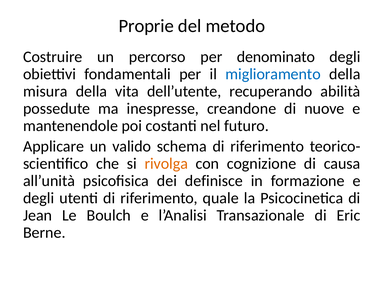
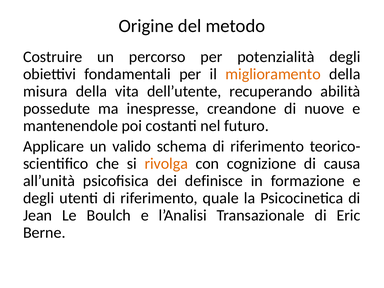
Proprie: Proprie -> Origine (146, 26)
denominato: denominato -> potenzialità (276, 57)
miglioramento colour: blue -> orange (273, 74)
